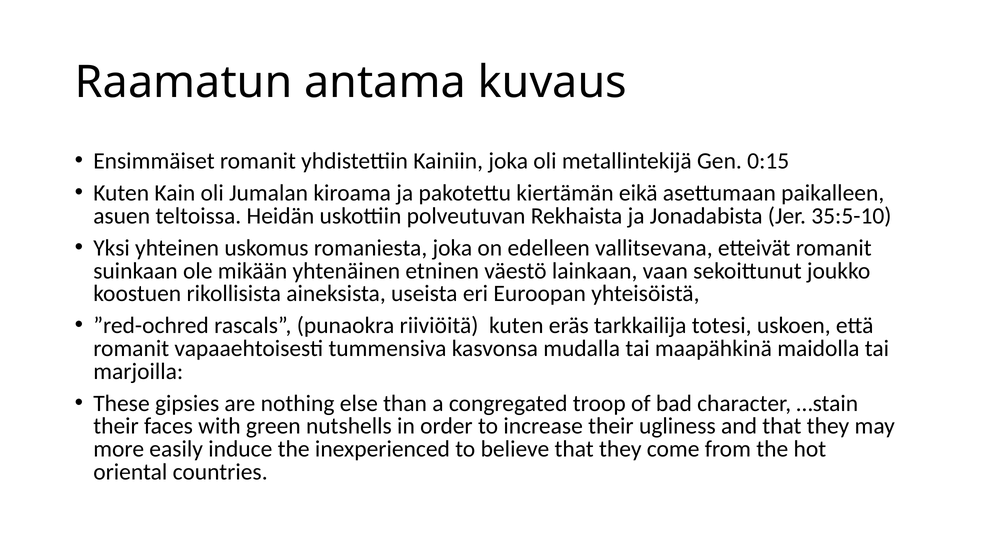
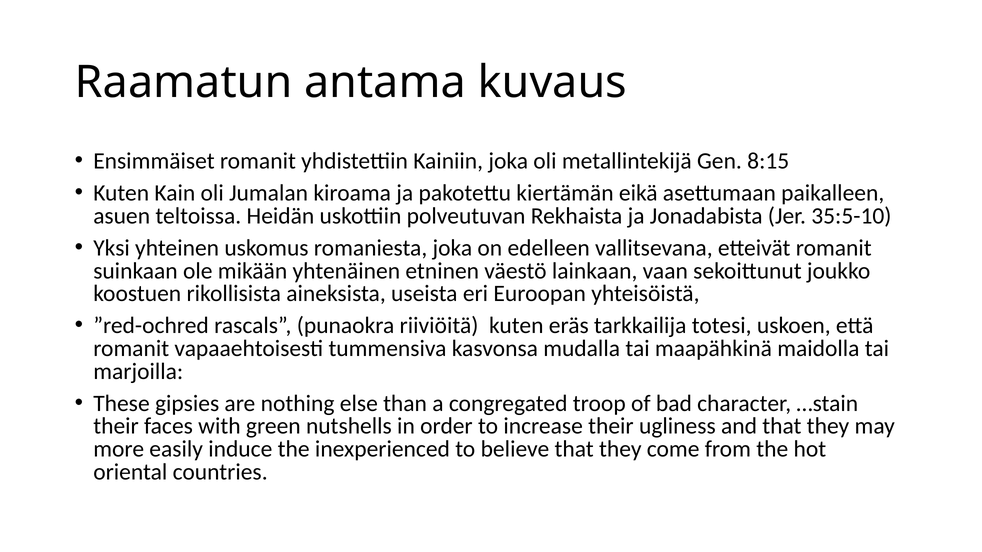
0:15: 0:15 -> 8:15 (768, 161)
